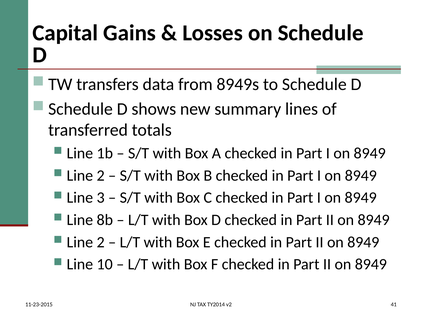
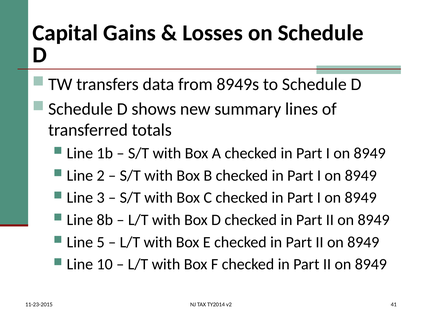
2: 2 -> 5 (101, 242)
